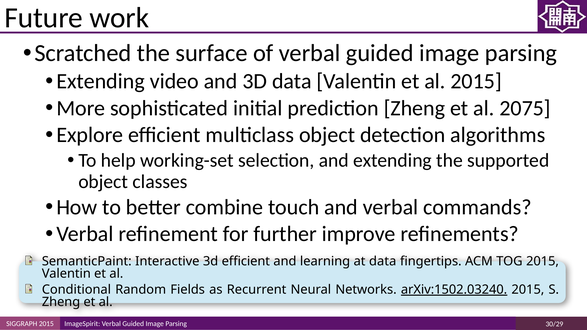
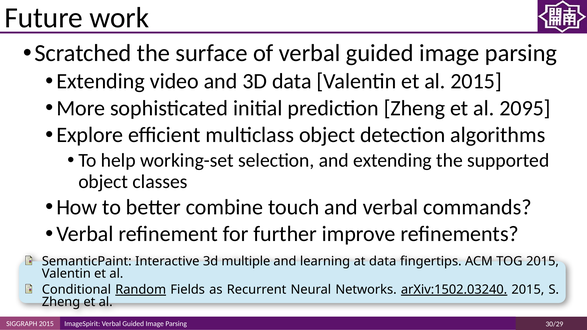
2075: 2075 -> 2095 (525, 108)
3d efficient: efficient -> multiple (246, 261)
Random underline: none -> present (141, 290)
